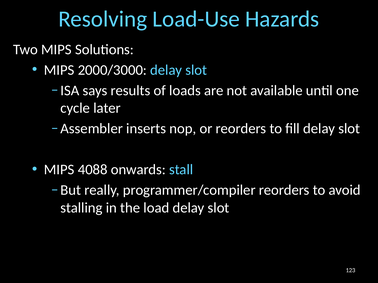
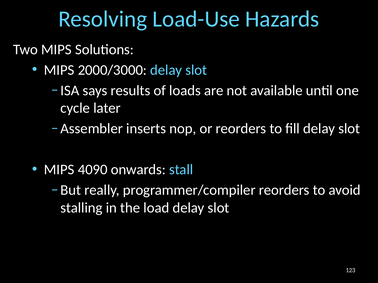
4088: 4088 -> 4090 (93, 170)
